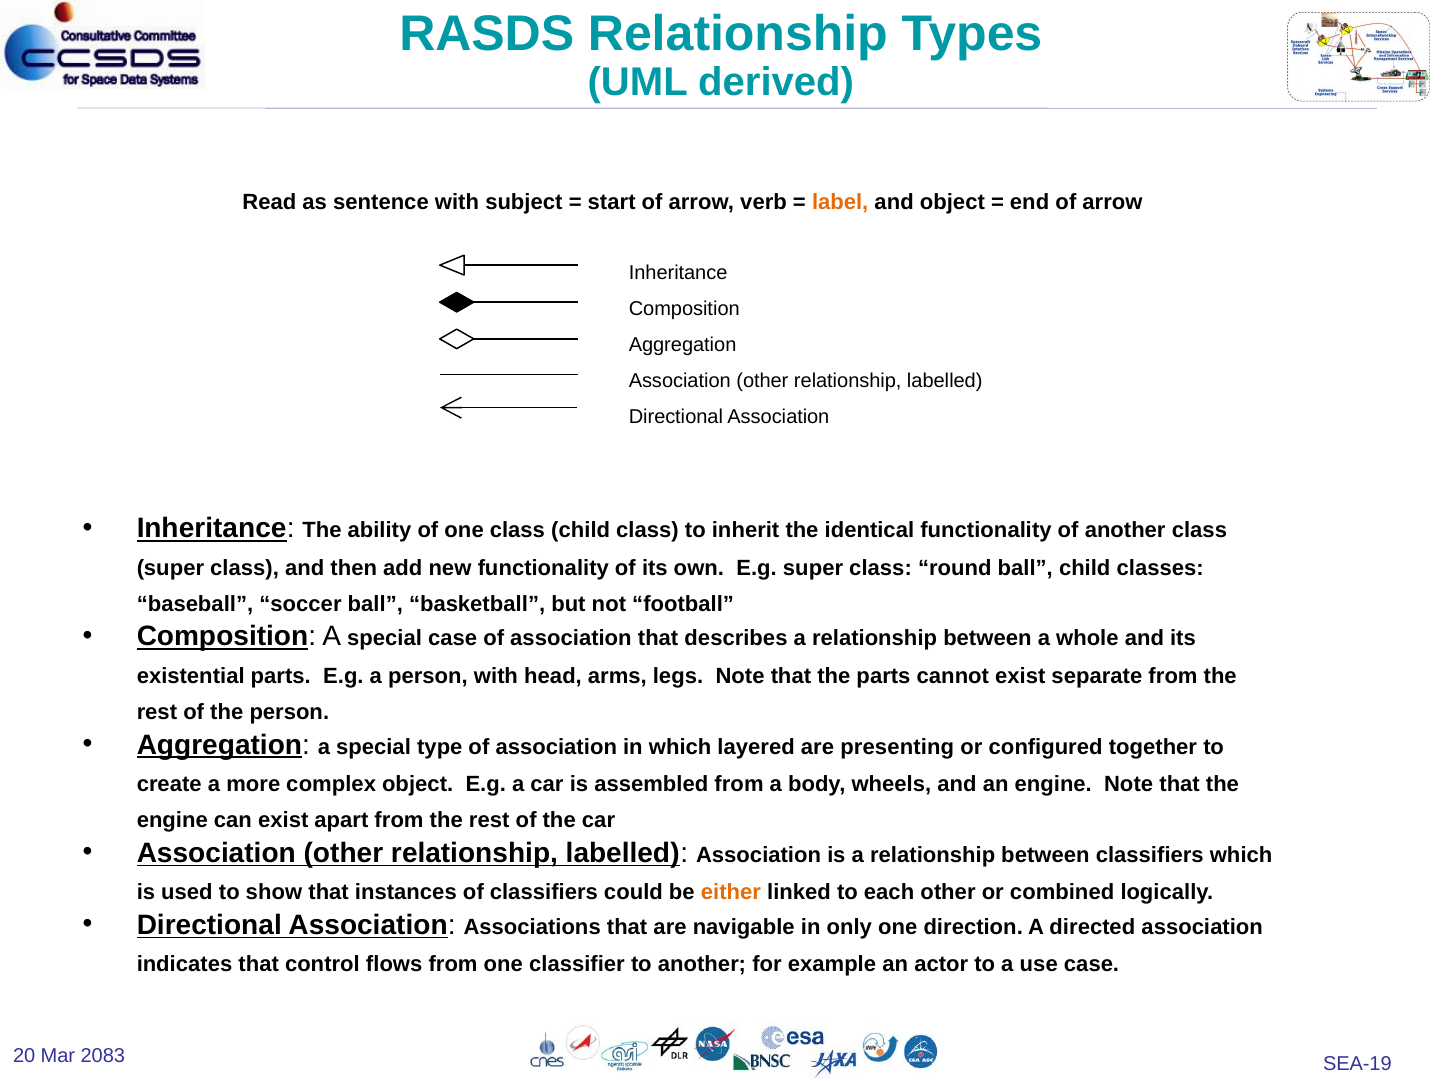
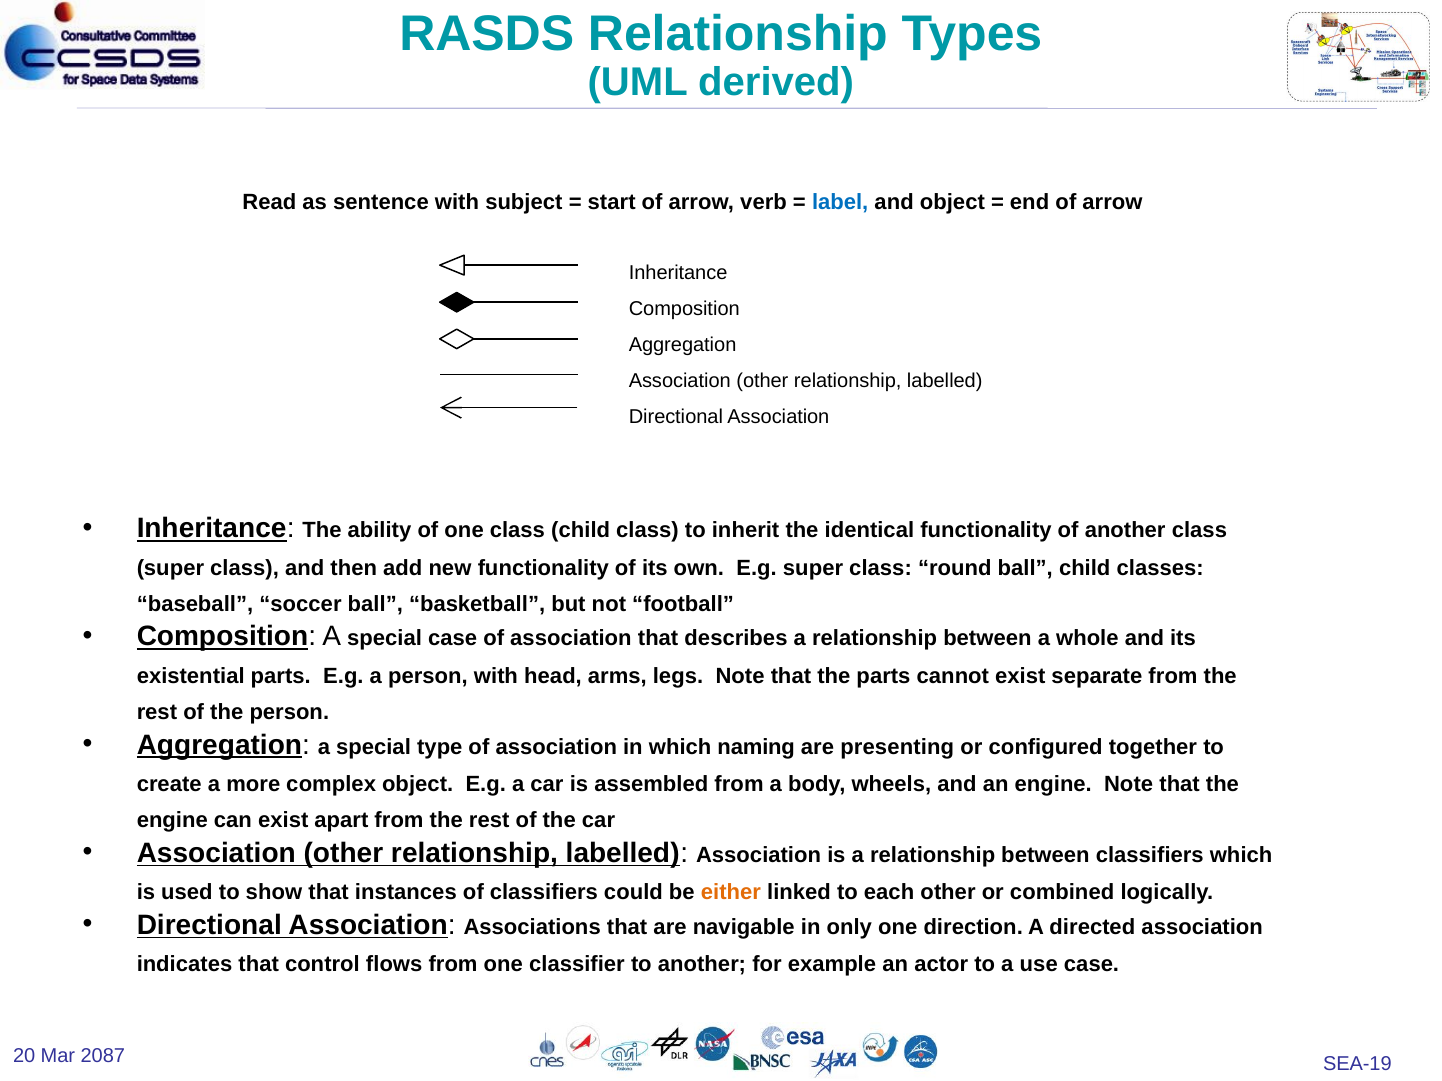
label colour: orange -> blue (840, 202)
layered: layered -> naming (756, 747)
2083: 2083 -> 2087 (103, 1056)
